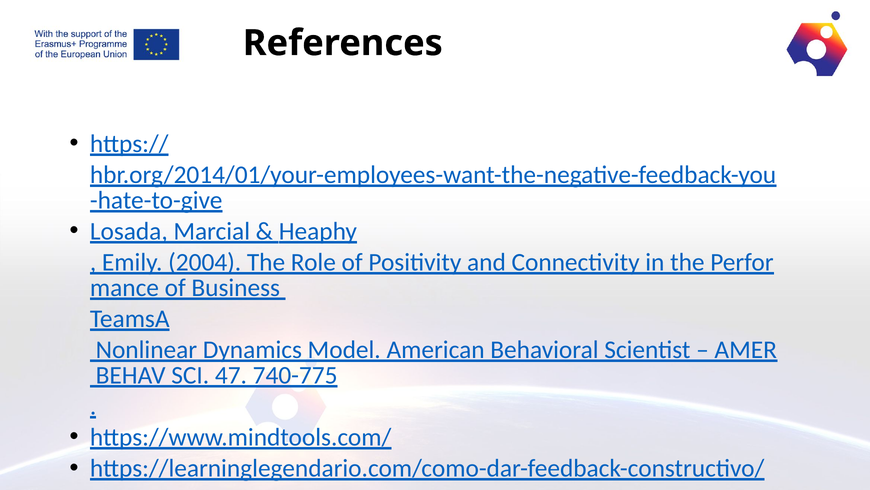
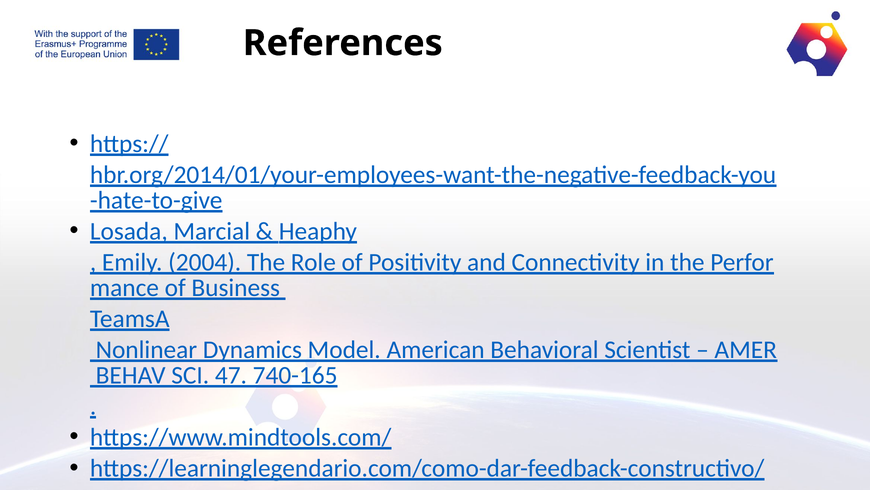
740-775: 740-775 -> 740-165 (295, 375)
